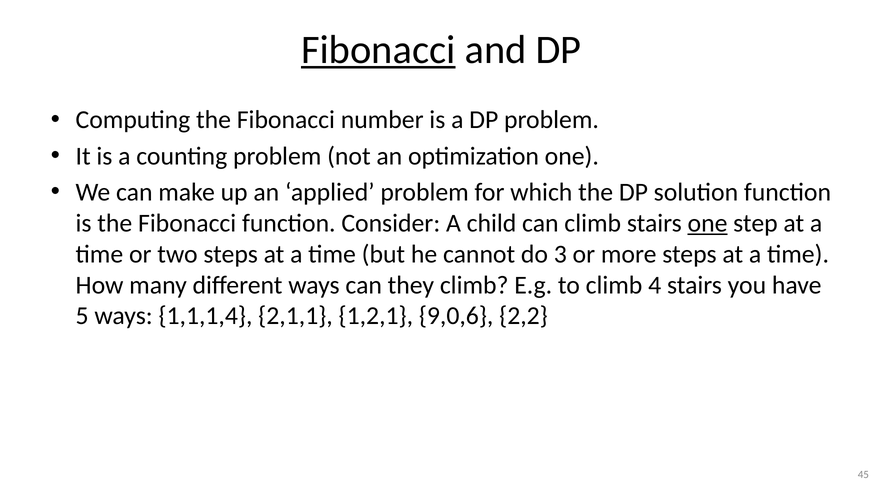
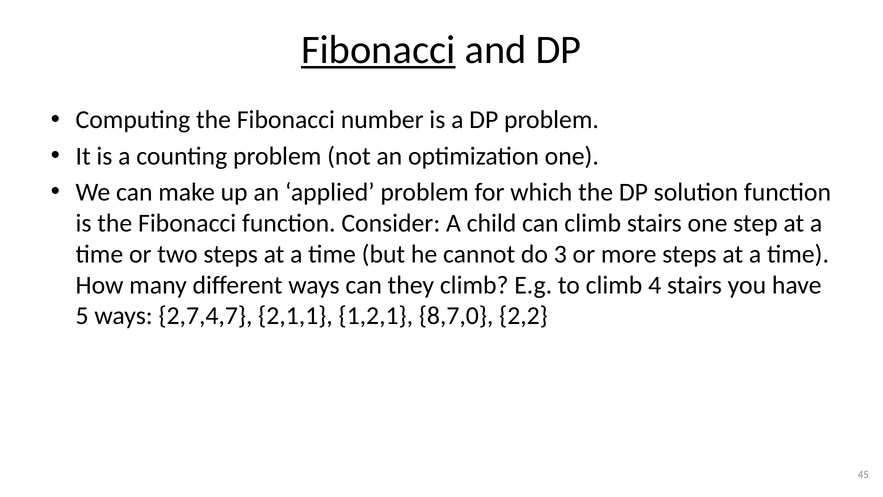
one underline: present -> none (708, 223)
1,1,1,4: 1,1,1,4 -> 2,7,4,7 (205, 316)
9,0,6: 9,0,6 -> 8,7,0 (456, 316)
